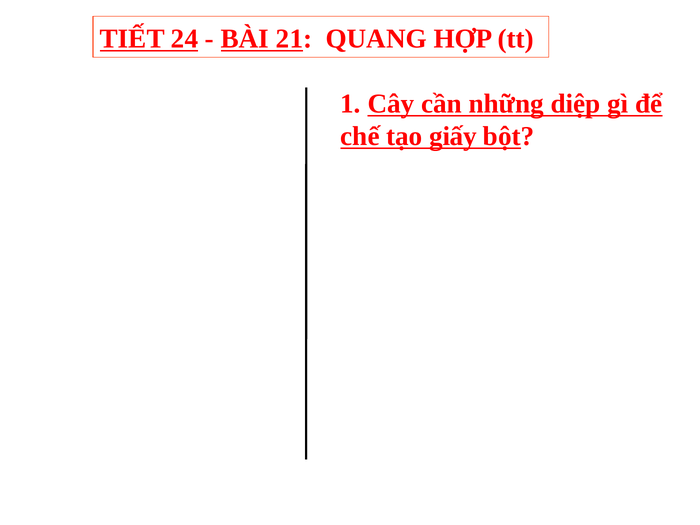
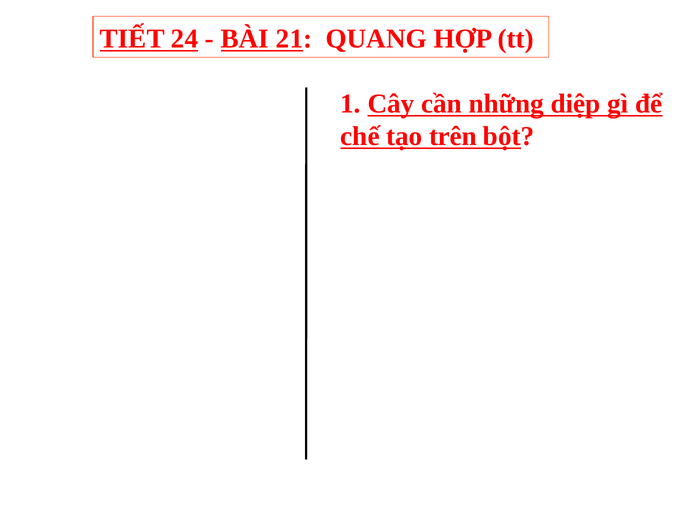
giấy: giấy -> trên (453, 136)
